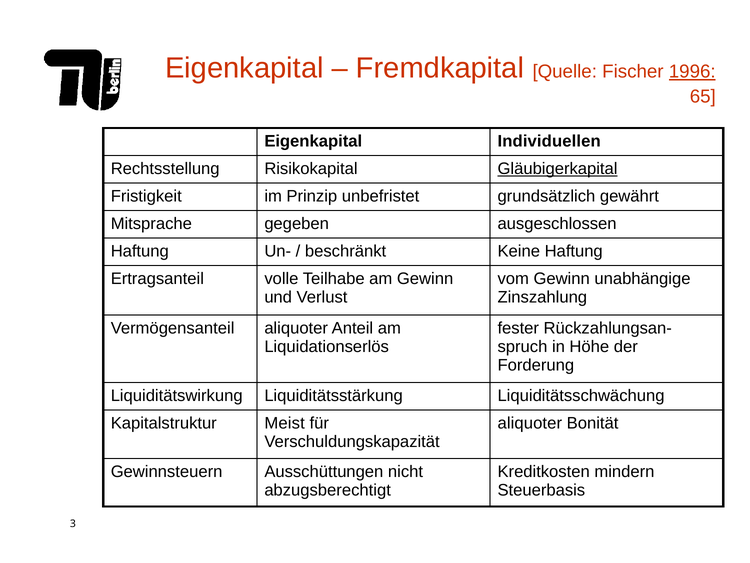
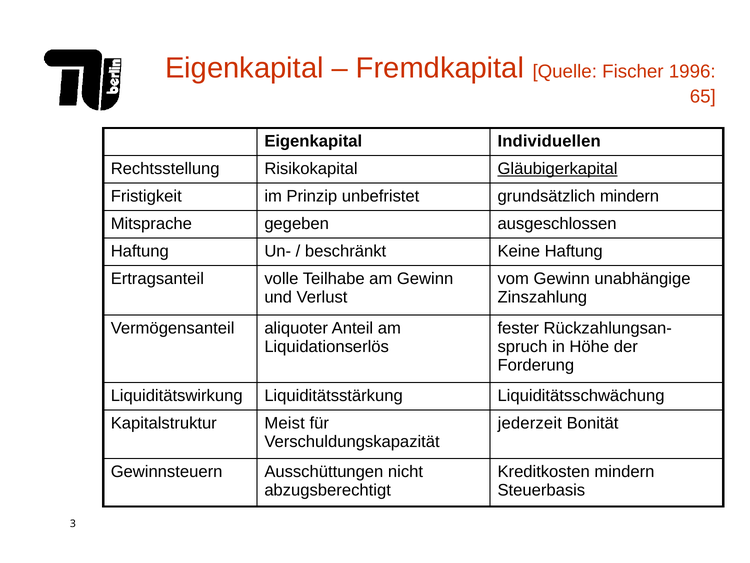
1996 underline: present -> none (692, 72)
grundsätzlich gewährt: gewährt -> mindern (629, 196)
aliquoter: aliquoter -> jederzeit (530, 423)
